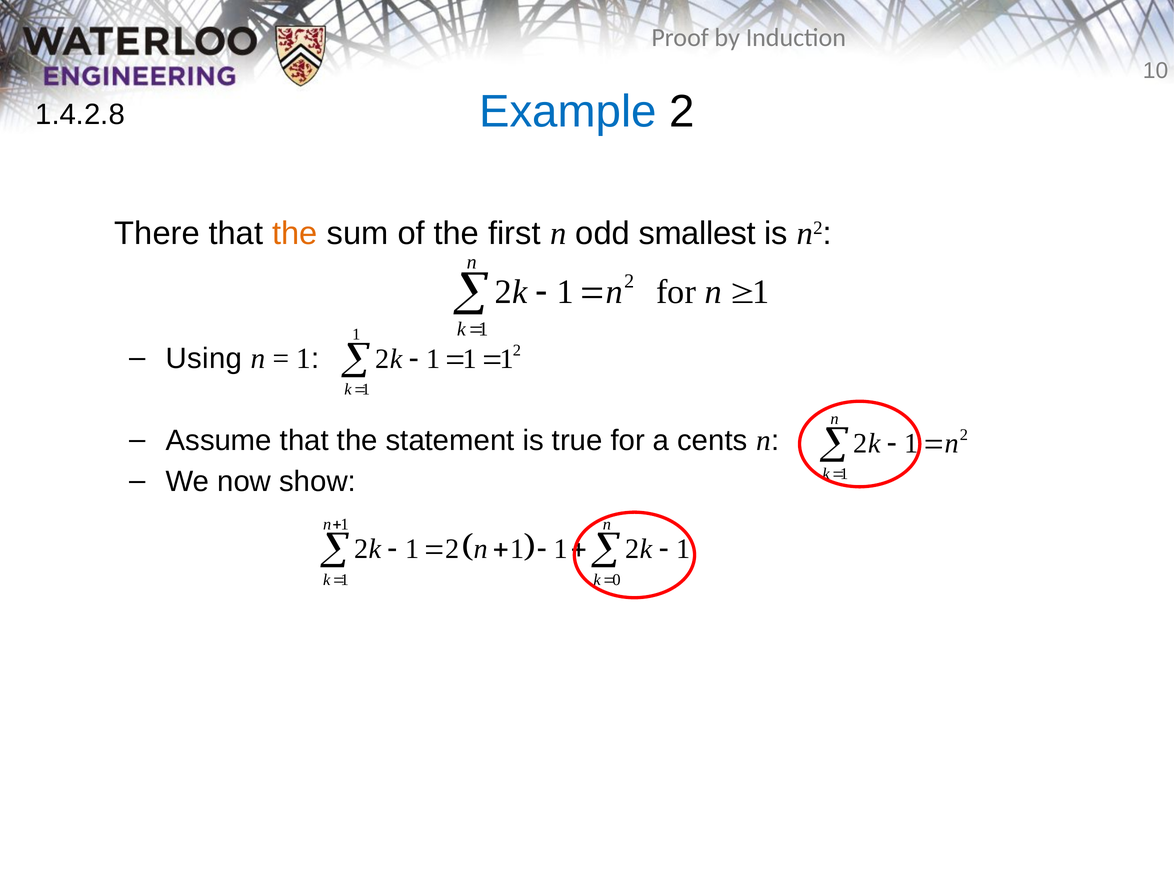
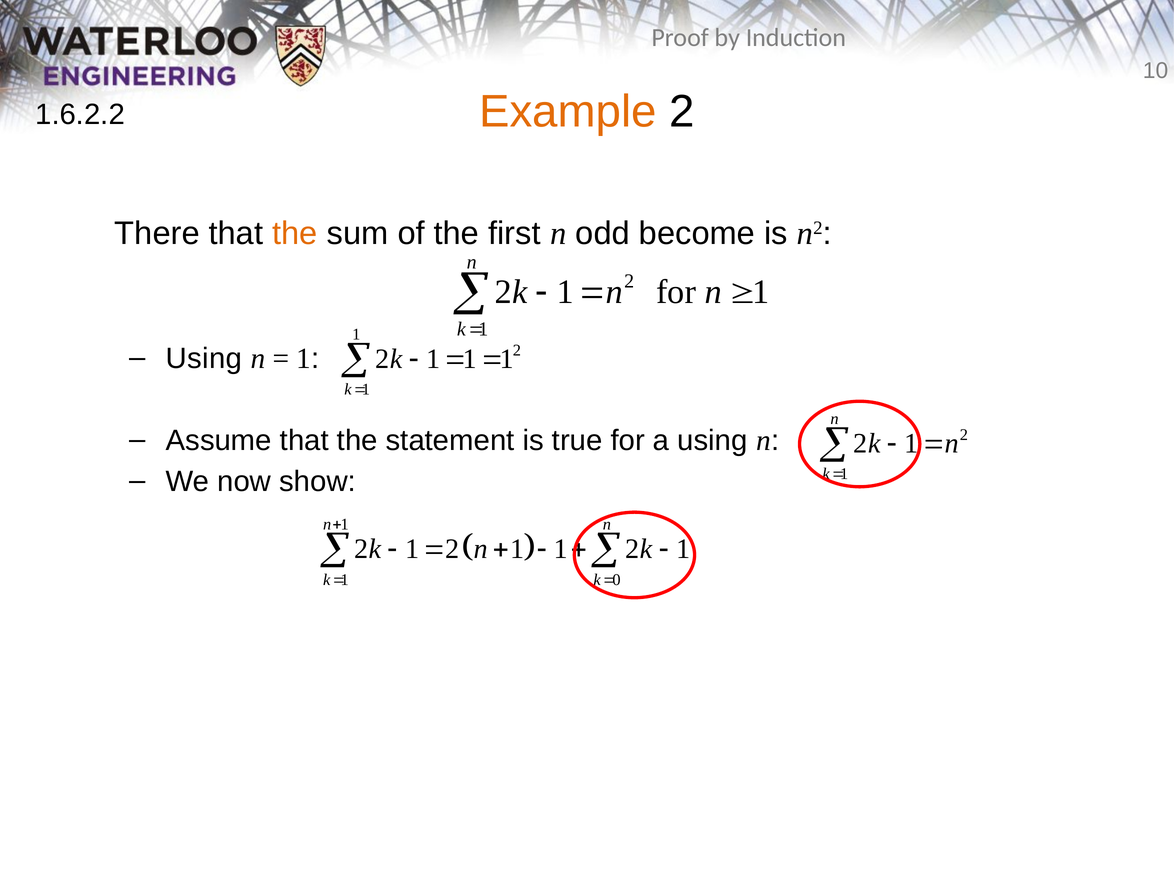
Example colour: blue -> orange (568, 112)
1.4.2.8: 1.4.2.8 -> 1.6.2.2 (80, 114)
smallest: smallest -> become (697, 233)
a cents: cents -> using (712, 440)
